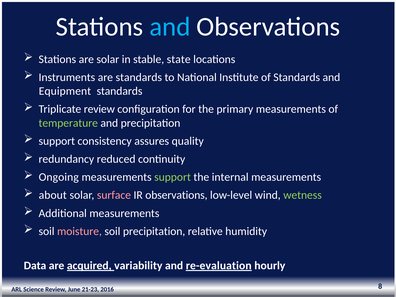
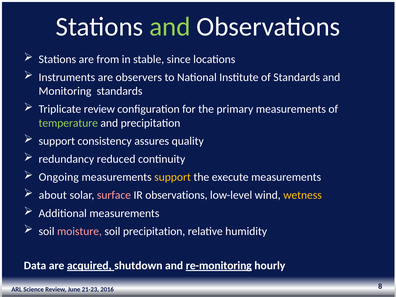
and colour: light blue -> light green (170, 27)
are solar: solar -> from (108, 59)
state: state -> since (179, 59)
are standards: standards -> observers (139, 77)
Equipment: Equipment -> Monitoring (65, 91)
support colour: light green -> yellow (173, 177)
internal: internal -> execute (230, 177)
wetness colour: light green -> yellow (303, 195)
variability: variability -> shutdown (138, 266)
re-evaluation: re-evaluation -> re-monitoring (219, 266)
